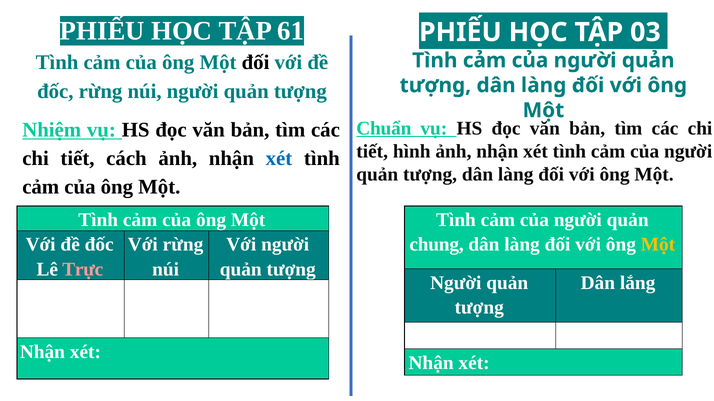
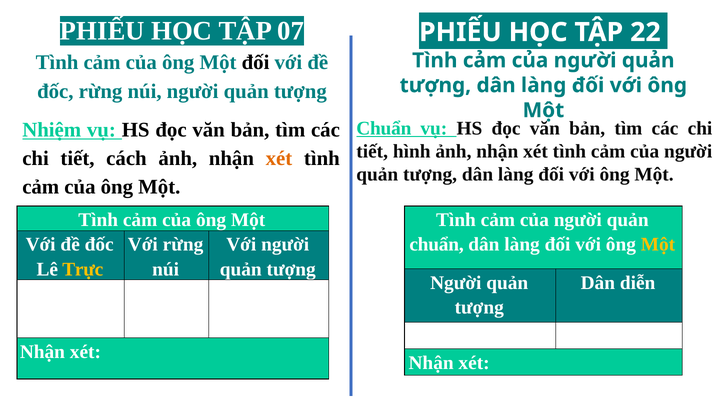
61: 61 -> 07 (291, 31)
03: 03 -> 22 (645, 32)
xét colour: blue -> orange (279, 159)
chung: chung -> chuẩn (437, 245)
Trực colour: pink -> yellow (83, 270)
lắng: lắng -> diễn (638, 283)
